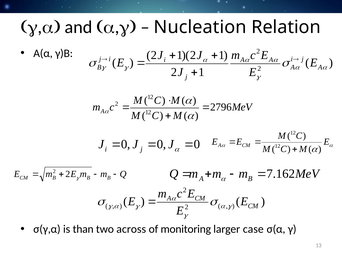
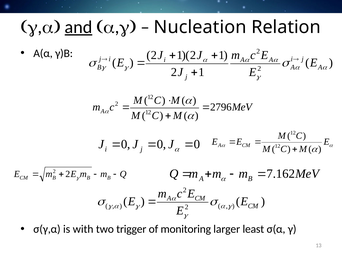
and underline: none -> present (79, 27)
than: than -> with (83, 229)
across: across -> trigger (131, 229)
case: case -> least (253, 229)
